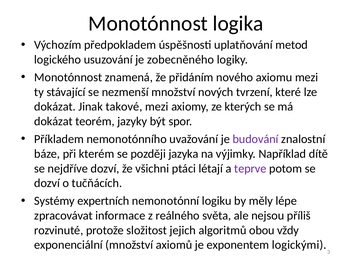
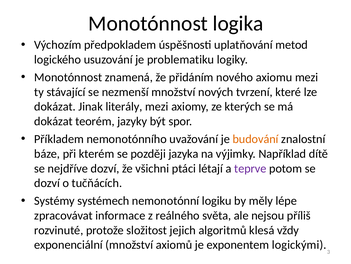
zobecněného: zobecněného -> problematiku (181, 59)
takové: takové -> literály (124, 106)
budování colour: purple -> orange (256, 139)
expertních: expertních -> systémech (103, 200)
obou: obou -> klesá (262, 230)
